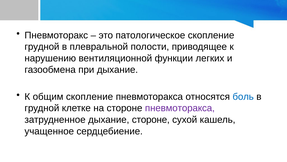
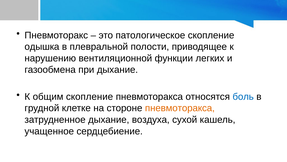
грудной: грудной -> одышка (42, 47)
пневмоторакса colour: purple -> orange (180, 108)
дыхание стороне: стороне -> воздуха (151, 119)
